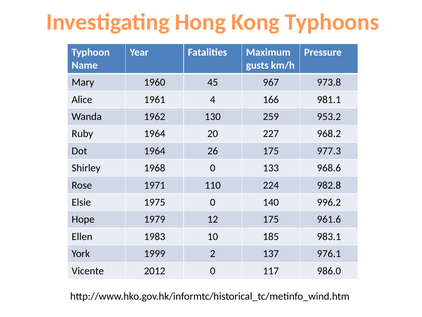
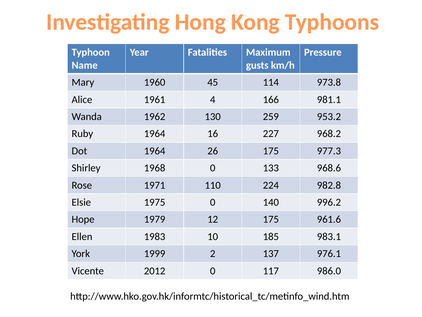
967: 967 -> 114 (271, 82)
20: 20 -> 16 (213, 134)
